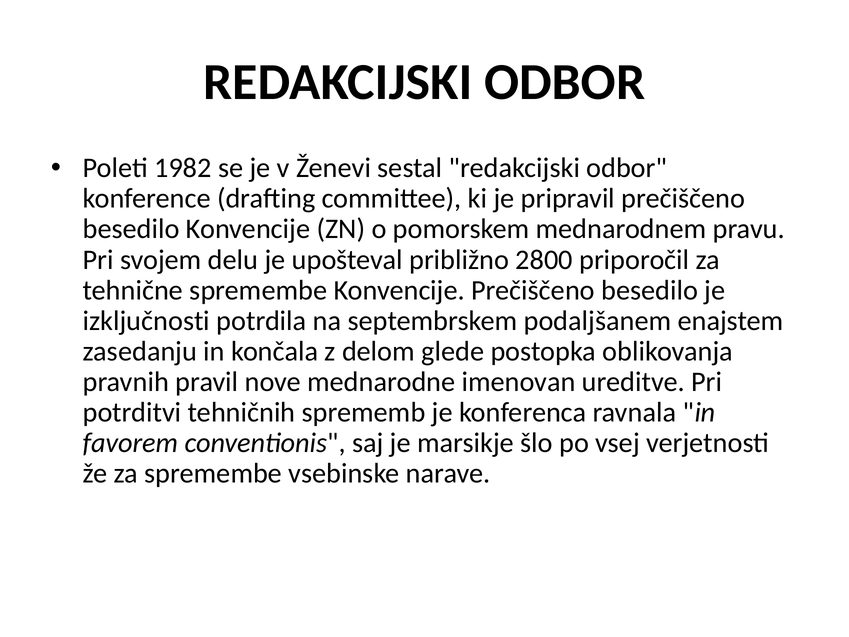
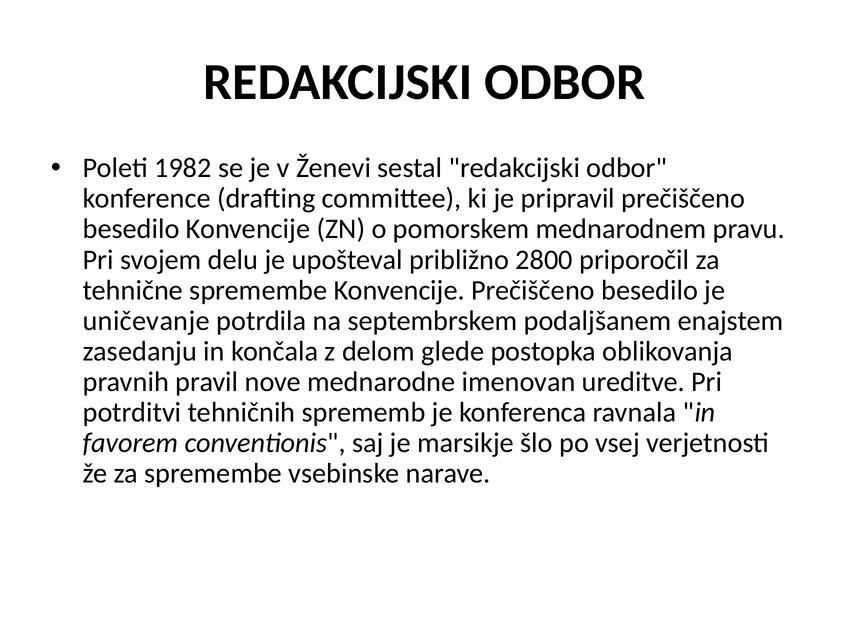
izključnosti: izključnosti -> uničevanje (146, 321)
